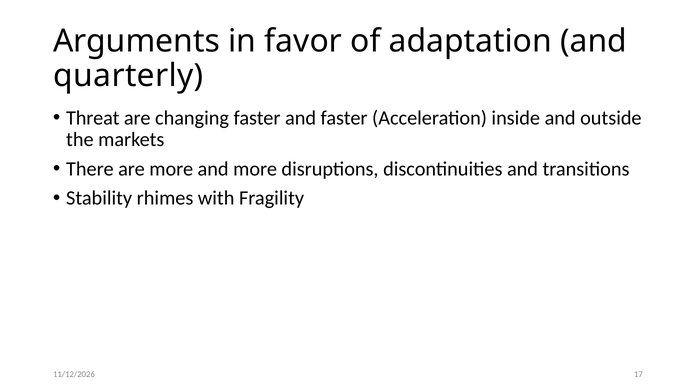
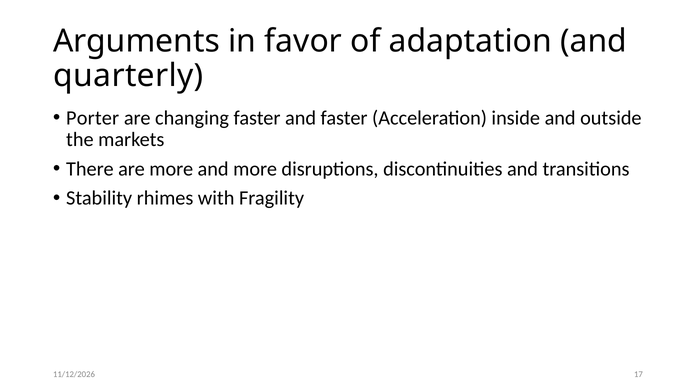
Threat: Threat -> Porter (93, 118)
